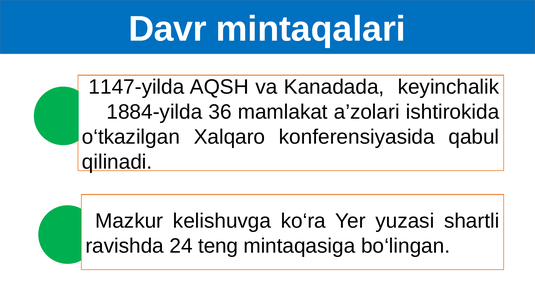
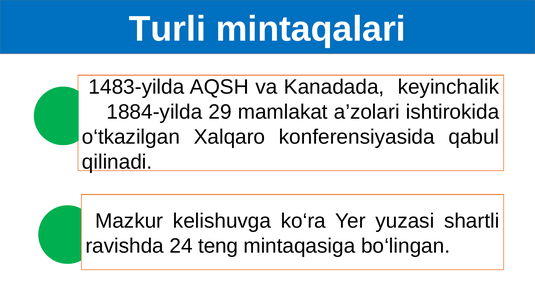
Davr: Davr -> Turli (167, 29)
1147-yilda: 1147-yilda -> 1483-yilda (136, 87)
36: 36 -> 29 (220, 112)
